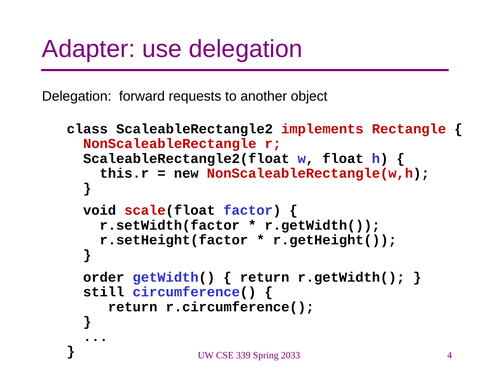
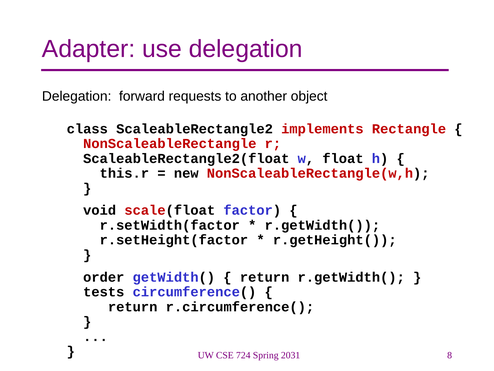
still: still -> tests (104, 292)
4: 4 -> 8 (450, 355)
339: 339 -> 724 (243, 355)
2033: 2033 -> 2031 (291, 355)
